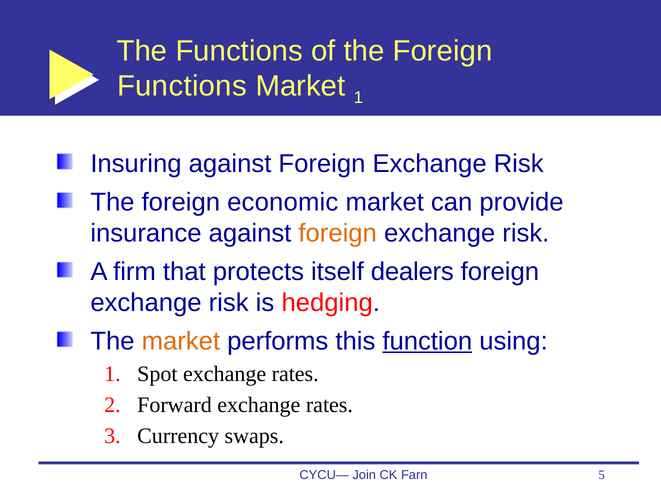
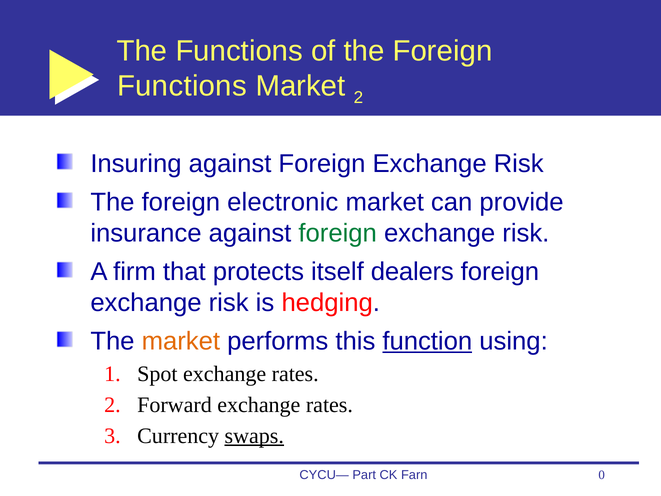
Market 1: 1 -> 2 (358, 97)
economic: economic -> electronic (283, 202)
foreign colour: orange -> green (338, 233)
swaps underline: none -> present (254, 436)
Join: Join -> Part (364, 475)
5: 5 -> 0 (602, 475)
